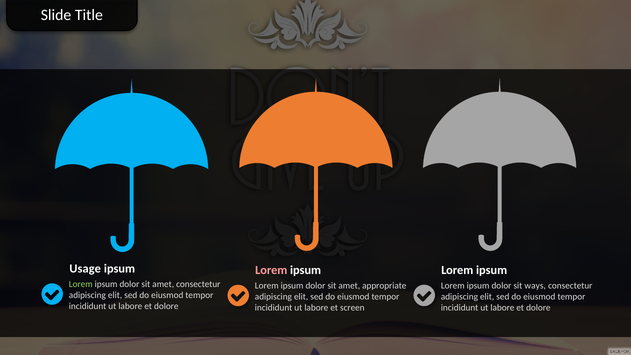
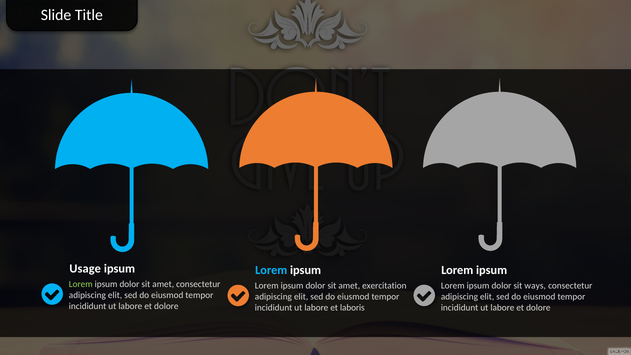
Lorem colour: pink -> light blue (271, 270)
appropriate: appropriate -> exercitation (384, 286)
screen: screen -> laboris (352, 308)
